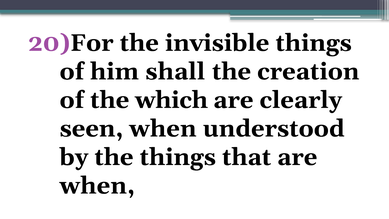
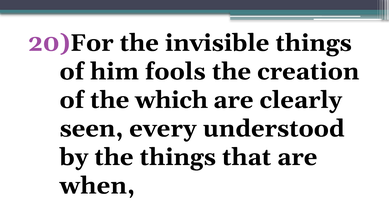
shall: shall -> fools (175, 71)
seen when: when -> every (163, 129)
